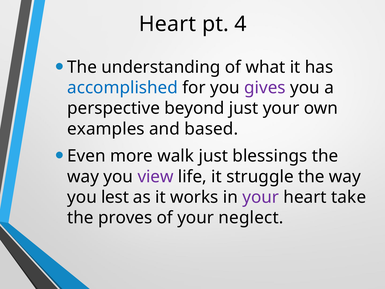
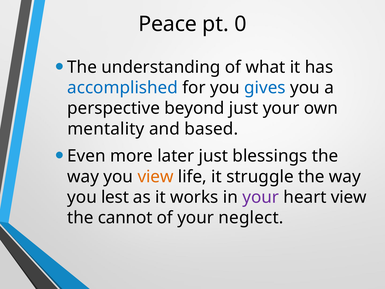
Heart: Heart -> Peace (168, 24)
4: 4 -> 0 (240, 24)
gives colour: purple -> blue (265, 88)
examples: examples -> mentality (106, 129)
walk: walk -> later (176, 156)
view colour: purple -> orange (156, 177)
heart take: take -> view (349, 197)
proves: proves -> cannot (125, 218)
